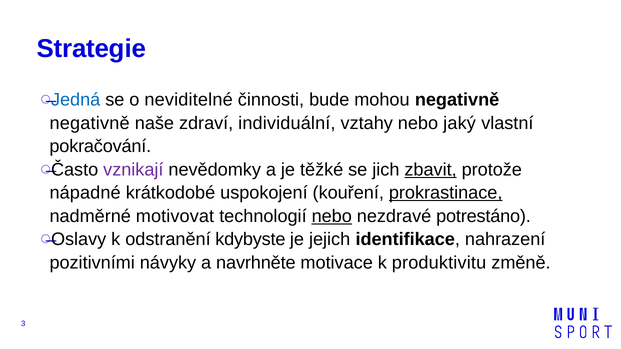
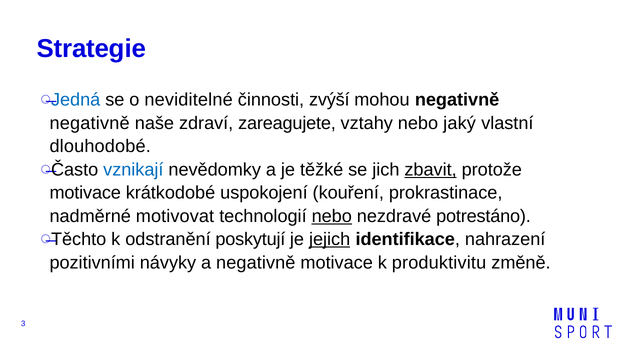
bude: bude -> zvýší (329, 100)
individuální: individuální -> zareagujete (287, 123)
pokračování: pokračování -> dlouhodobé (100, 146)
vznikají colour: purple -> blue (133, 170)
nápadné: nápadné -> motivace (85, 193)
prokrastinace underline: present -> none (446, 193)
Oslavy: Oslavy -> Těchto (79, 240)
kdybyste: kdybyste -> poskytují (250, 240)
jejich underline: none -> present (330, 240)
a navrhněte: navrhněte -> negativně (256, 263)
